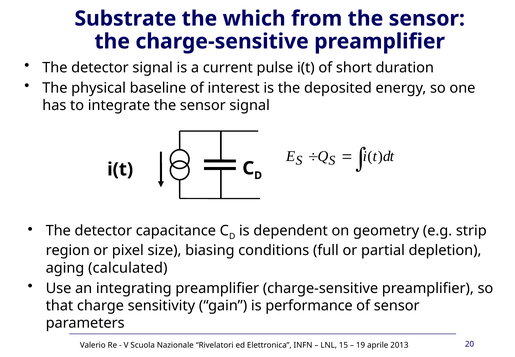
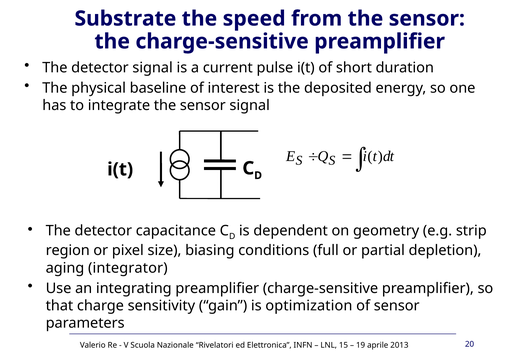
which: which -> speed (254, 19)
calculated: calculated -> integrator (128, 268)
performance: performance -> optimization (309, 305)
